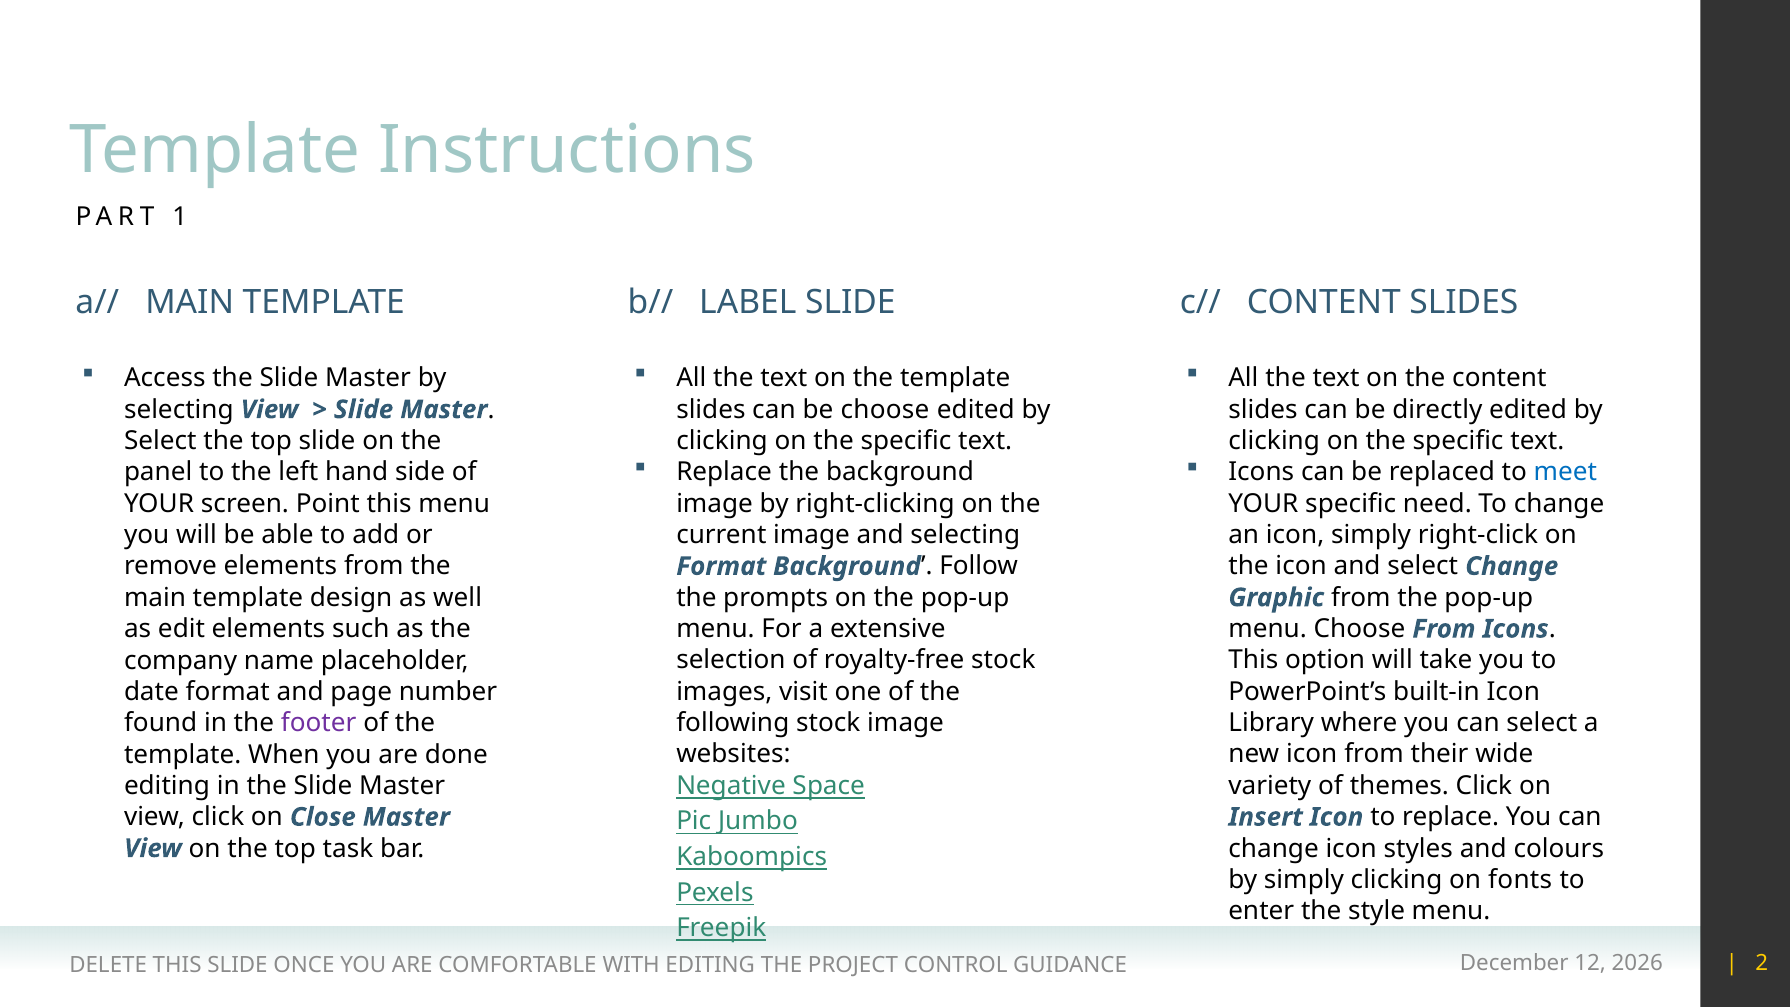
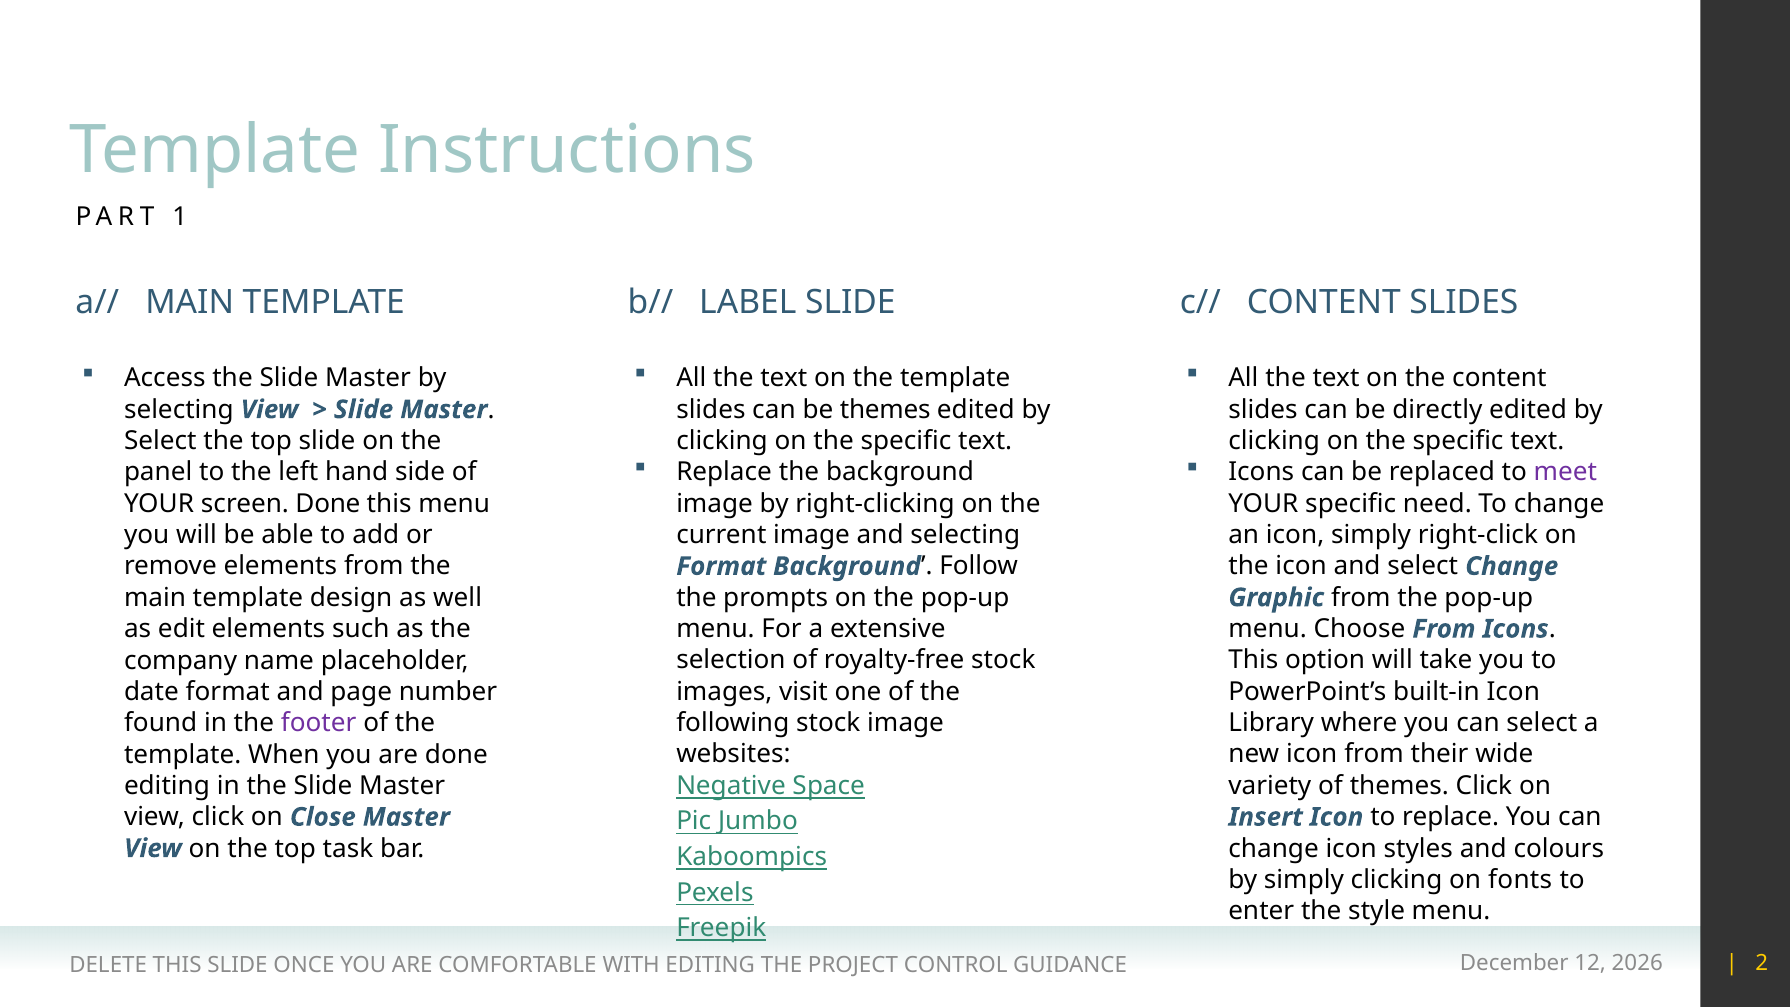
be choose: choose -> themes (885, 410)
meet colour: blue -> purple (1565, 472)
screen Point: Point -> Done (328, 504)
